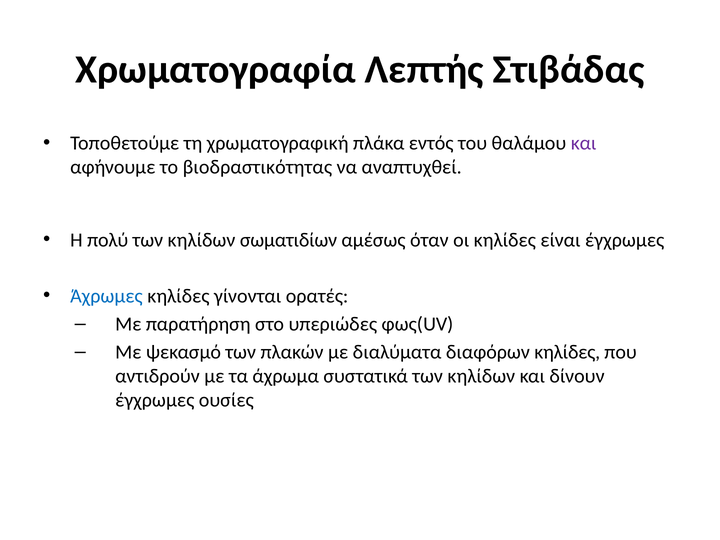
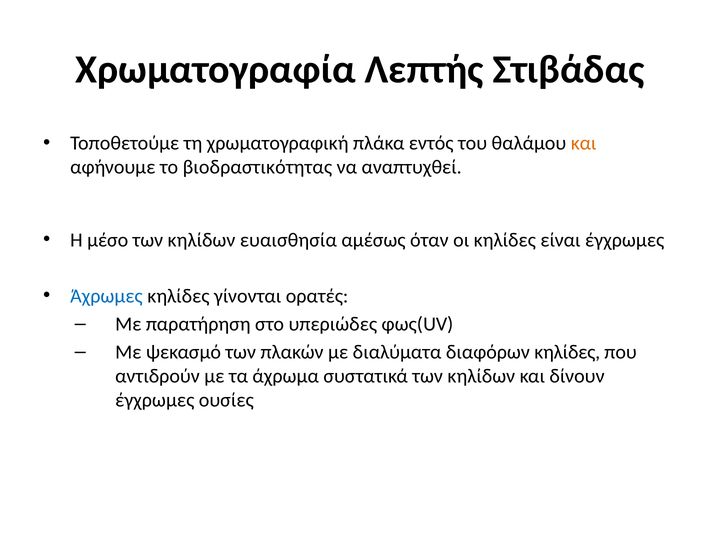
και colour: purple -> orange (584, 143)
πολύ: πολύ -> μέσο (108, 240)
σωματιδίων: σωματιδίων -> ευαισθησία (288, 240)
